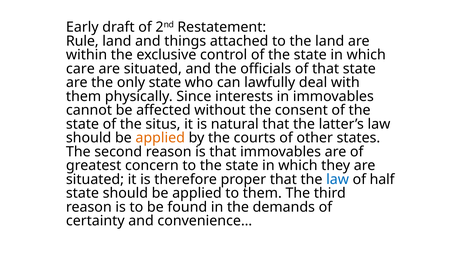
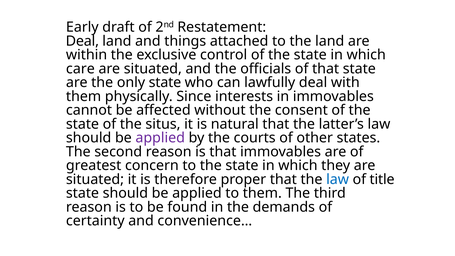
Rule: Rule -> Deal (82, 41)
applied colour: orange -> purple (160, 138)
half: half -> title (382, 179)
